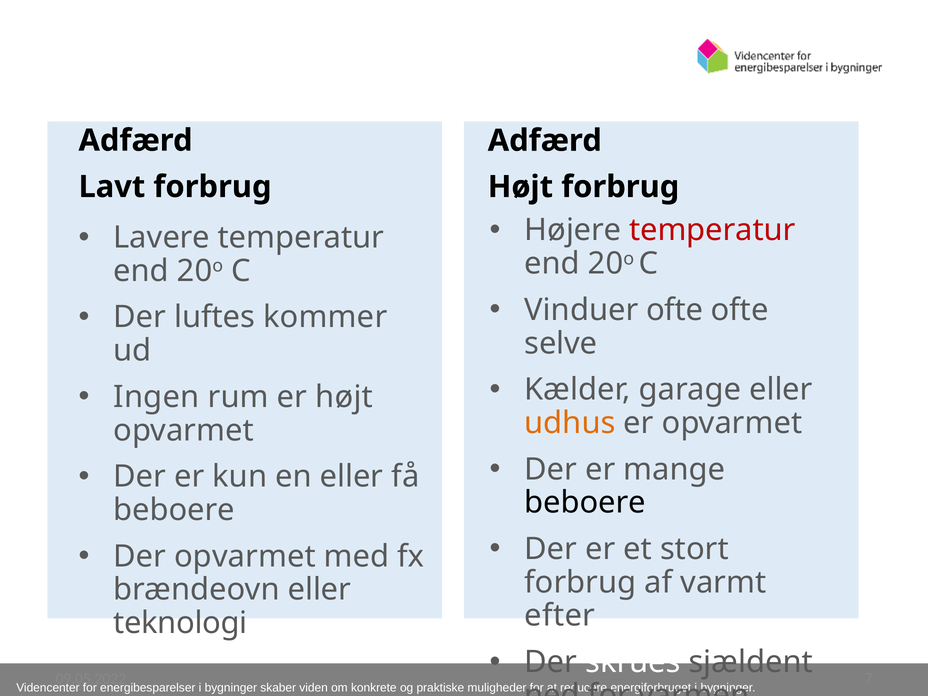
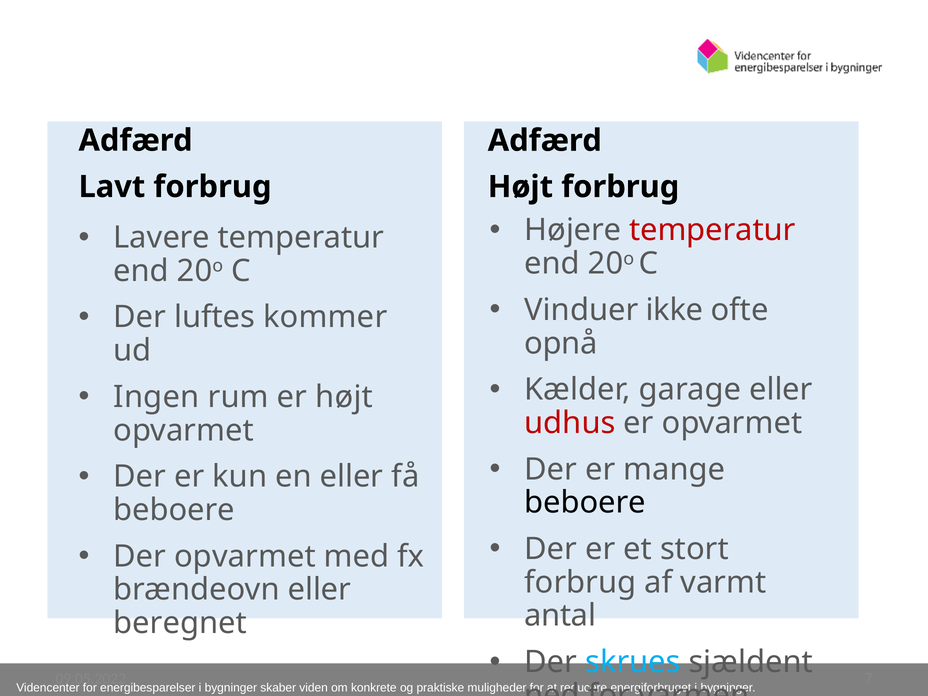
Vinduer ofte: ofte -> ikke (675, 310)
selve: selve -> opnå (561, 343)
udhus colour: orange -> red (570, 423)
efter: efter -> antal (560, 616)
teknologi: teknologi -> beregnet (180, 623)
skrues colour: white -> light blue (633, 662)
